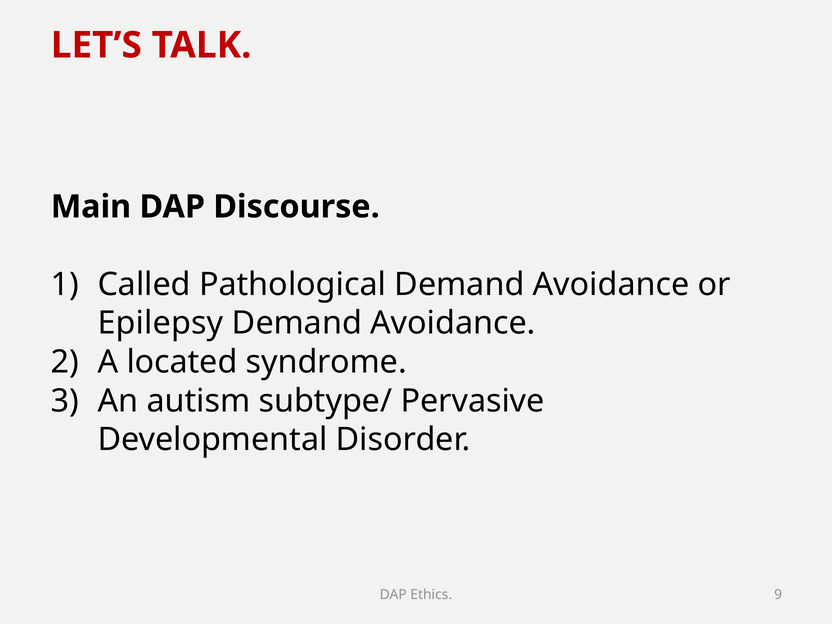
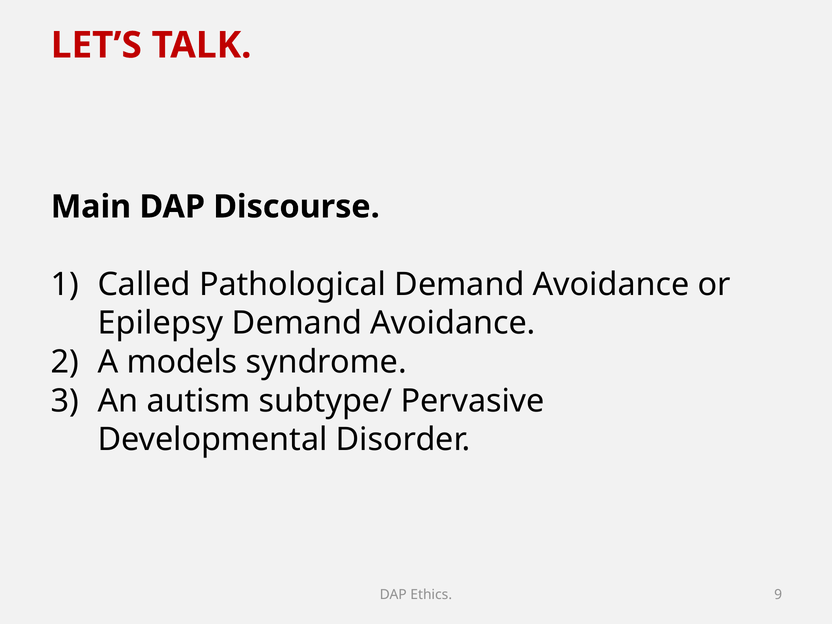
located: located -> models (182, 362)
